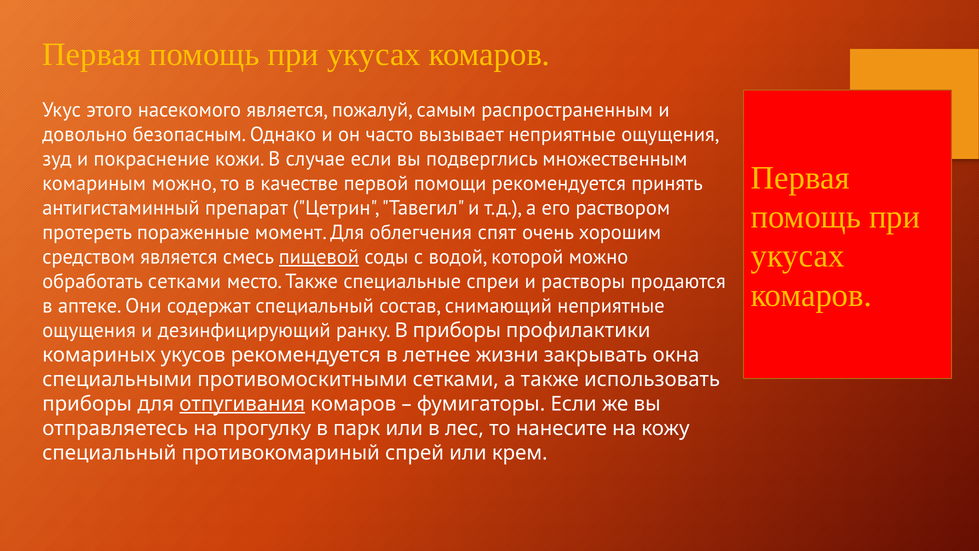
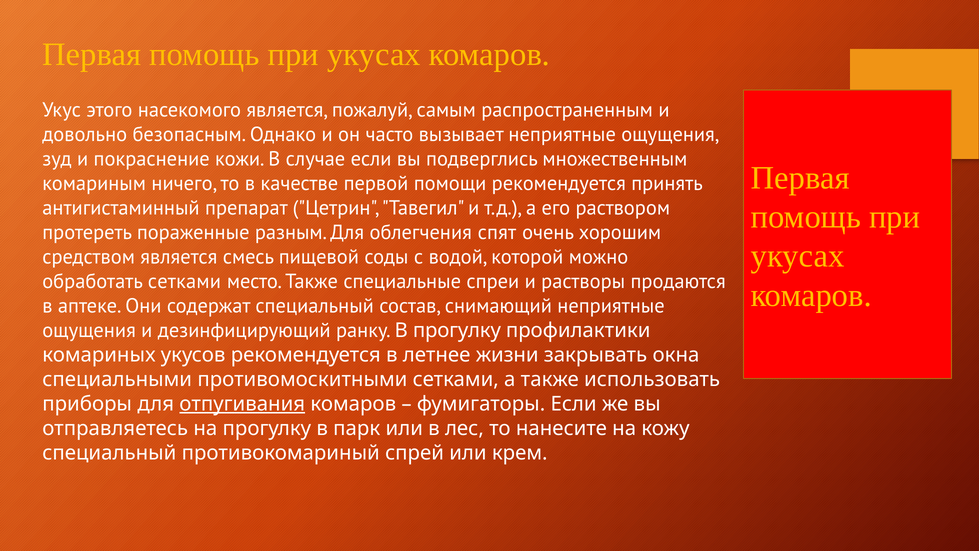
комариным можно: можно -> ничего (184, 183)
момент: момент -> разным (291, 232)
пищевой underline: present -> none (319, 257)
В приборы: приборы -> прогулку (457, 330)
